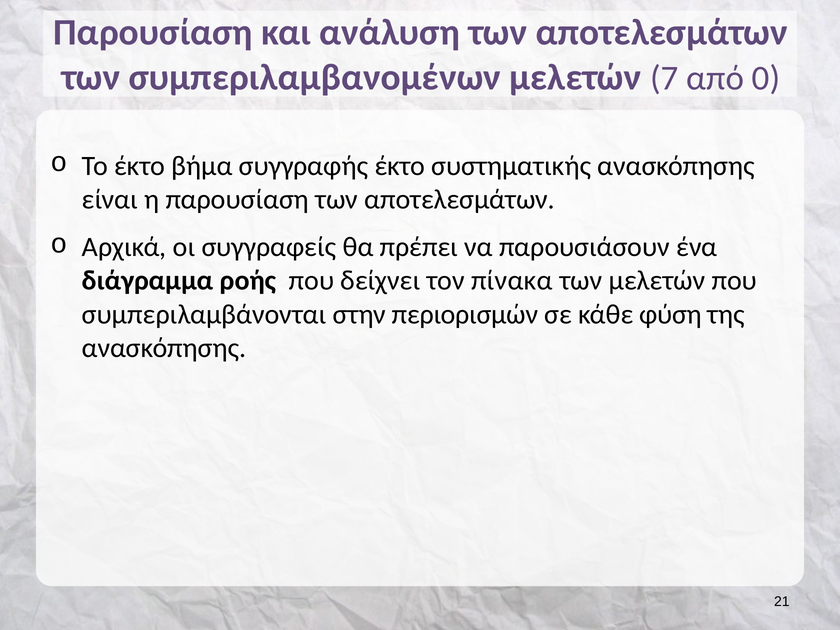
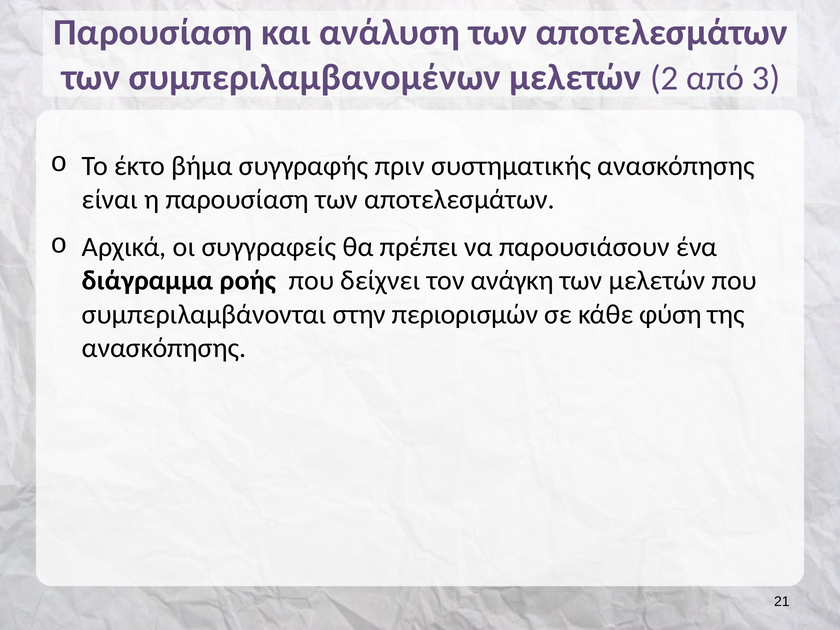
7: 7 -> 2 (664, 78)
0: 0 -> 3 (766, 78)
συγγραφής έκτο: έκτο -> πριν (400, 166)
πίνακα: πίνακα -> ανάγκη (512, 281)
